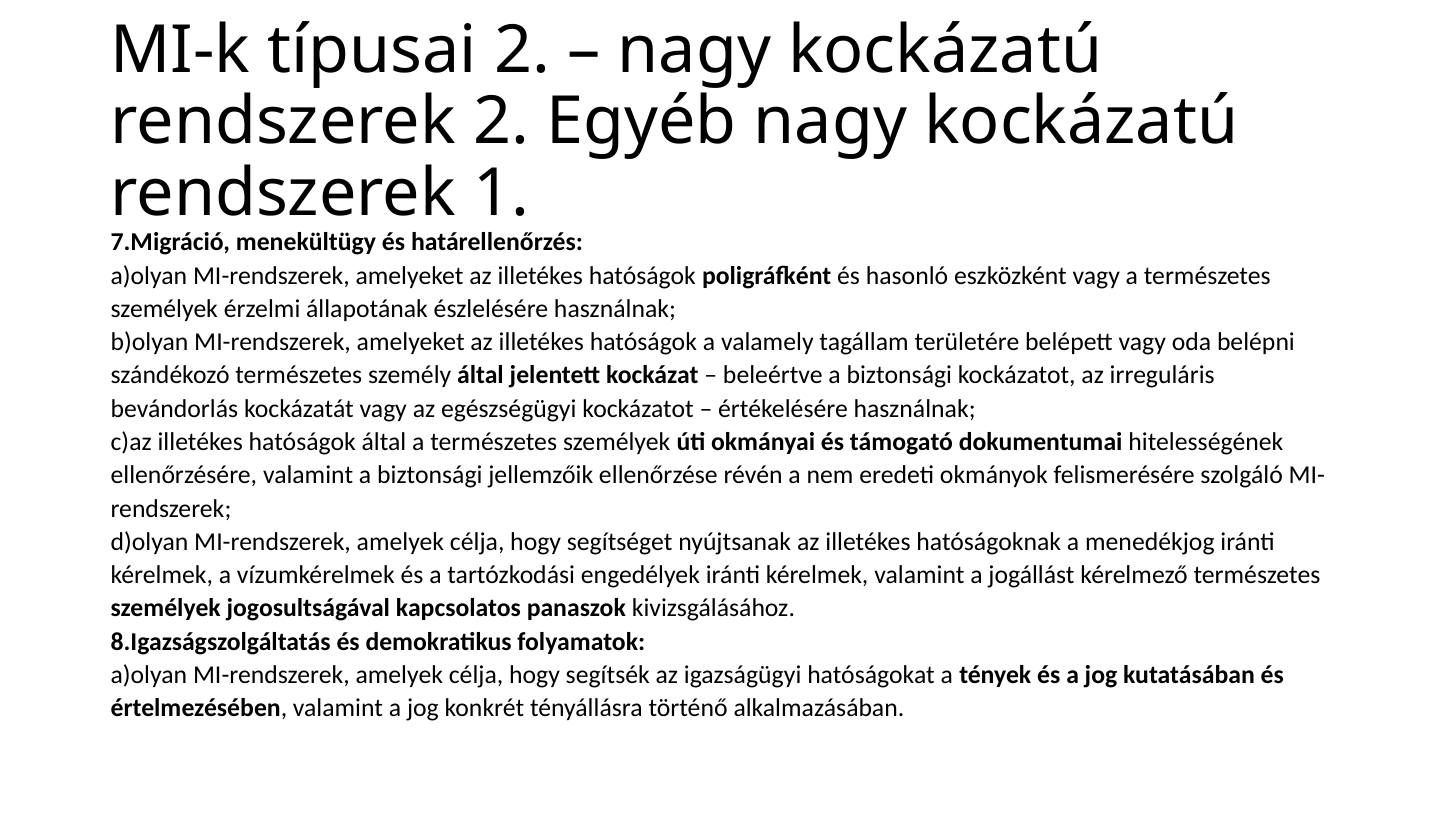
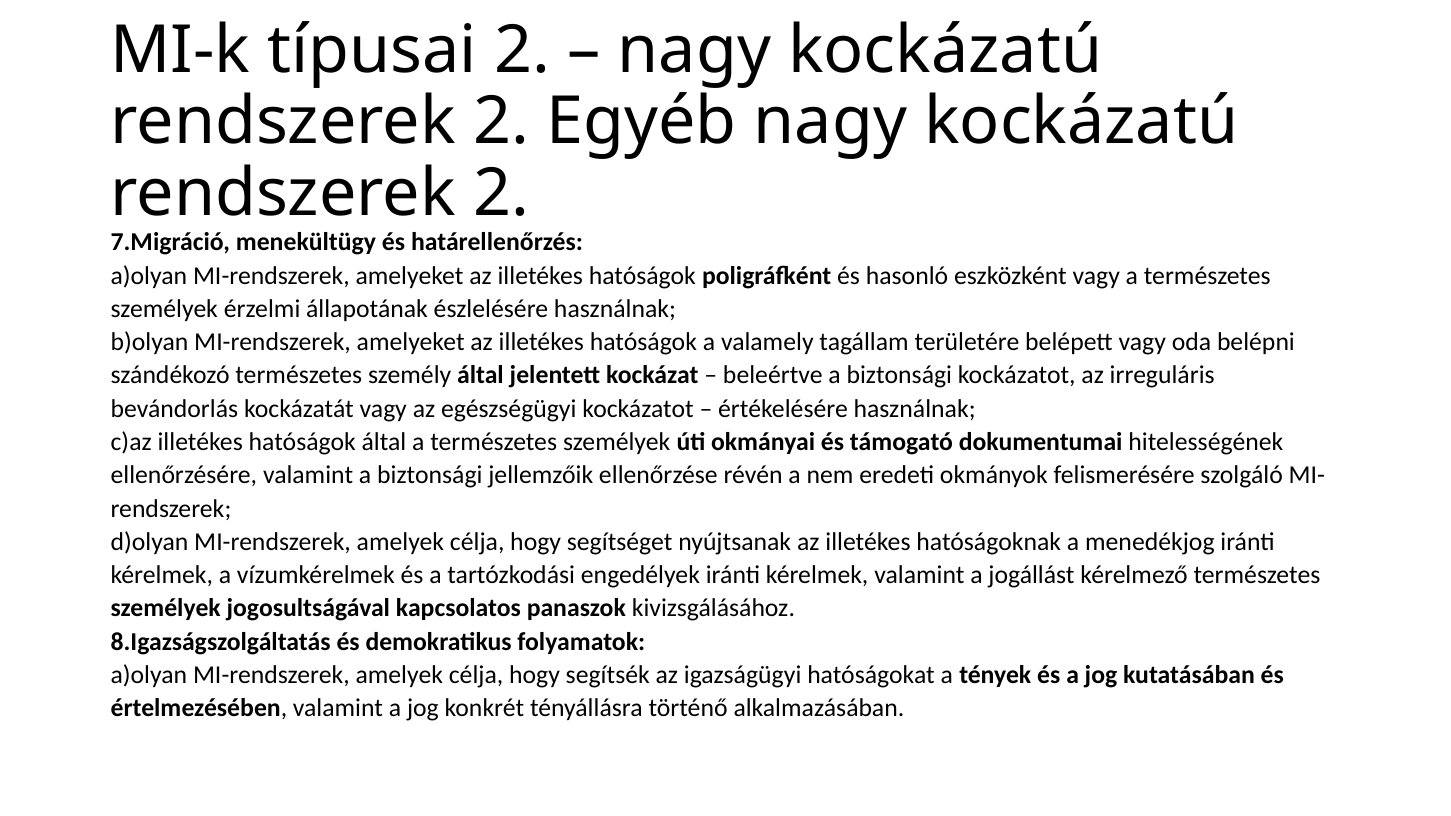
1: 1 -> 2 (501, 194)
